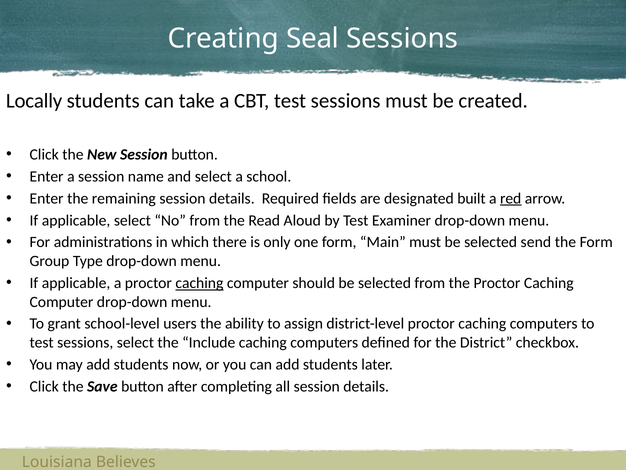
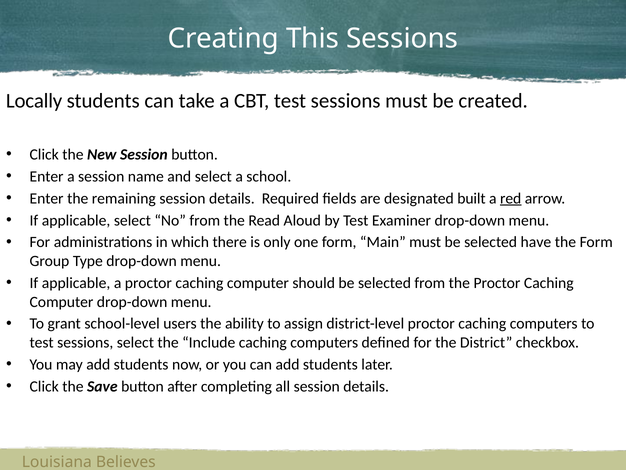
Seal: Seal -> This (313, 38)
send: send -> have (536, 242)
caching underline: present -> none (199, 283)
